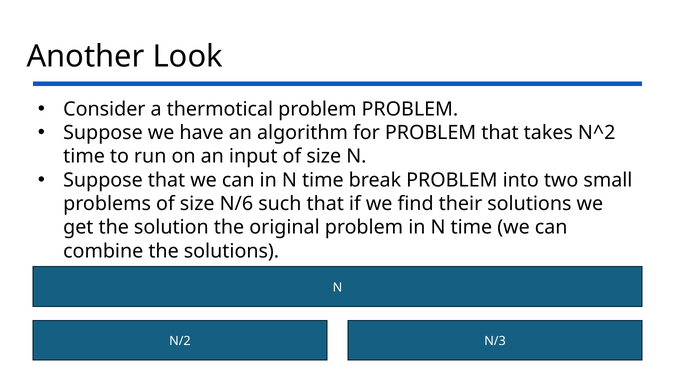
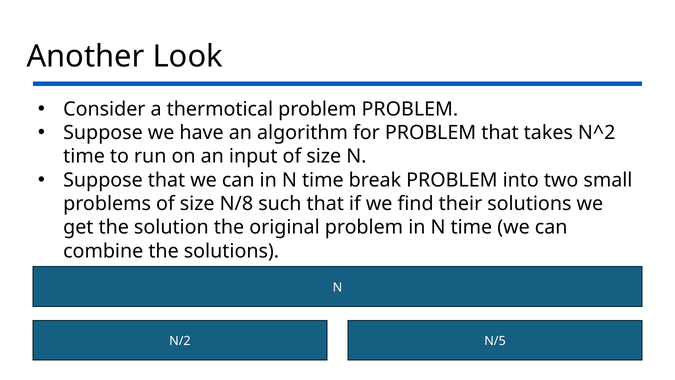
N/6: N/6 -> N/8 (236, 204)
N/3: N/3 -> N/5 (495, 341)
